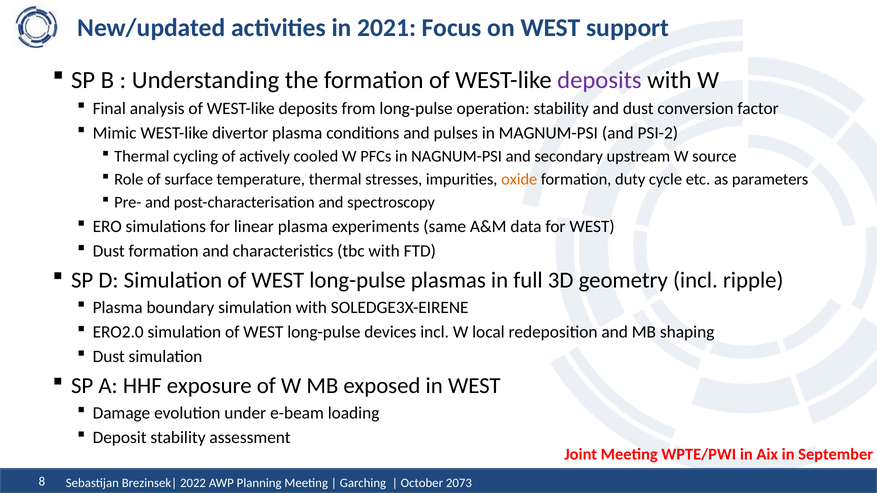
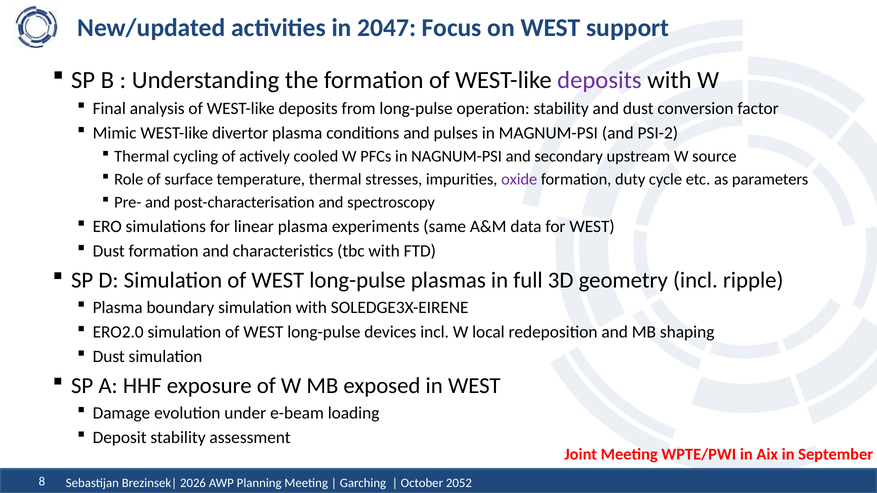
2021: 2021 -> 2047 (387, 28)
oxide colour: orange -> purple (519, 180)
2022: 2022 -> 2026 (193, 483)
2073: 2073 -> 2052 (459, 483)
